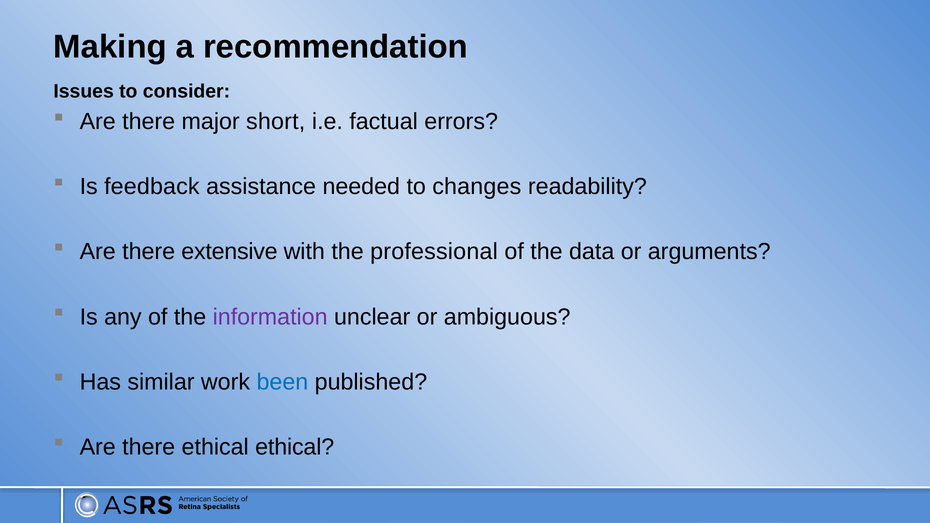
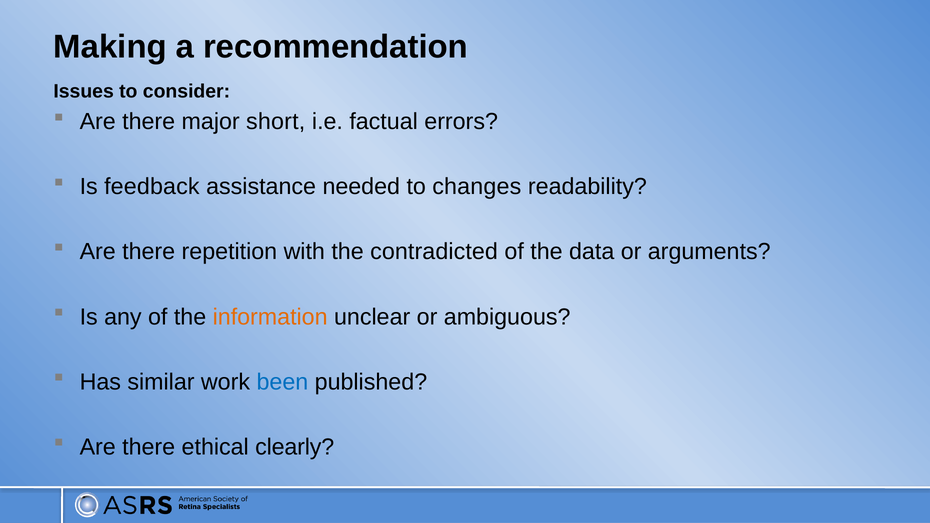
extensive: extensive -> repetition (229, 252)
professional: professional -> contradicted (434, 252)
information colour: purple -> orange (270, 317)
ethical ethical: ethical -> clearly (295, 447)
